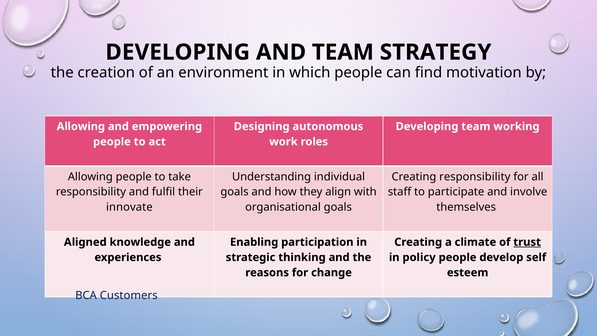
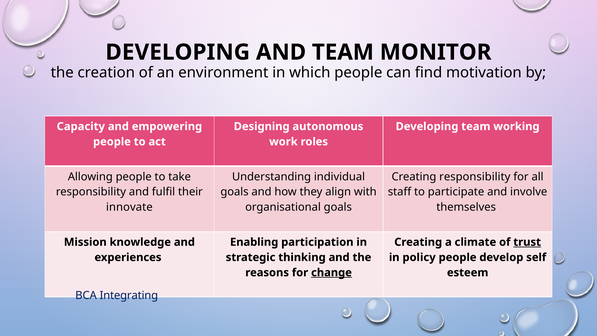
STRATEGY: STRATEGY -> MONITOR (436, 52)
Allowing: Allowing -> Capacity (81, 126)
Aligned: Aligned -> Mission (85, 242)
change underline: none -> present (331, 272)
Customers: Customers -> Integrating (129, 295)
